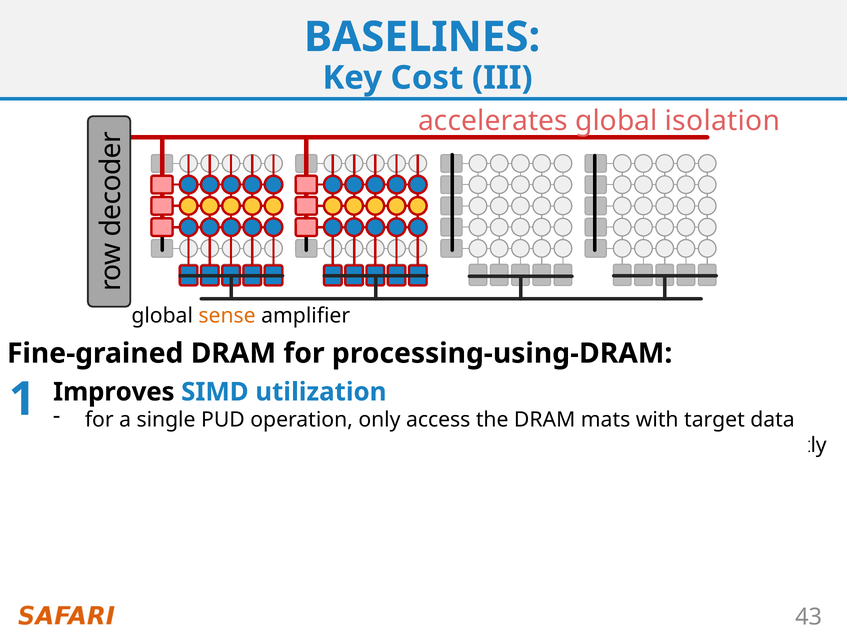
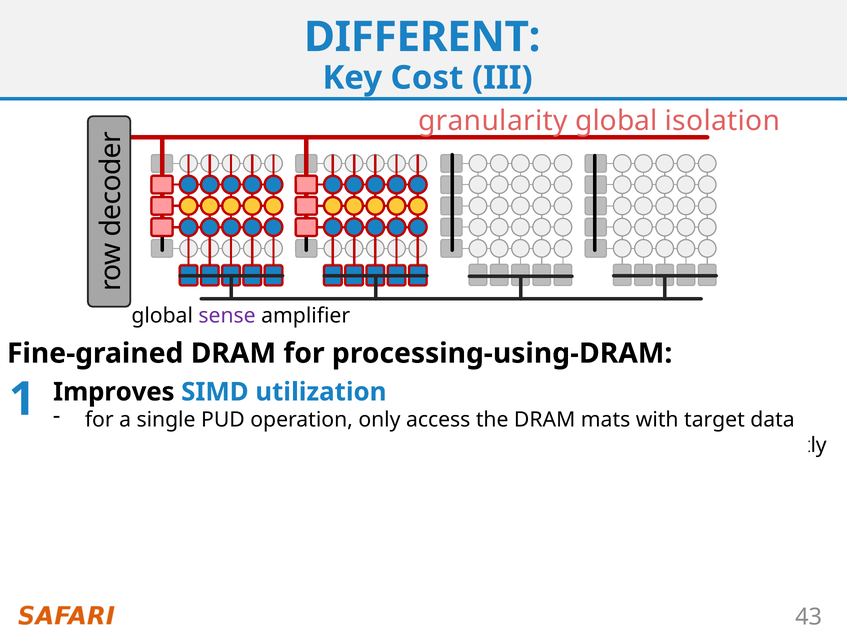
BASELINES: BASELINES -> DIFFERENT (422, 37)
accelerates: accelerates -> granularity (493, 121)
sense colour: orange -> purple (227, 316)
